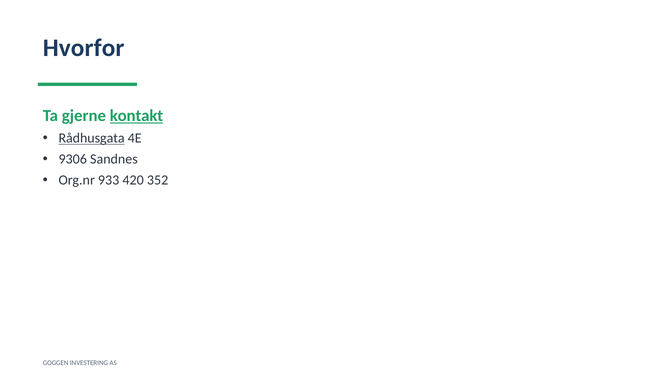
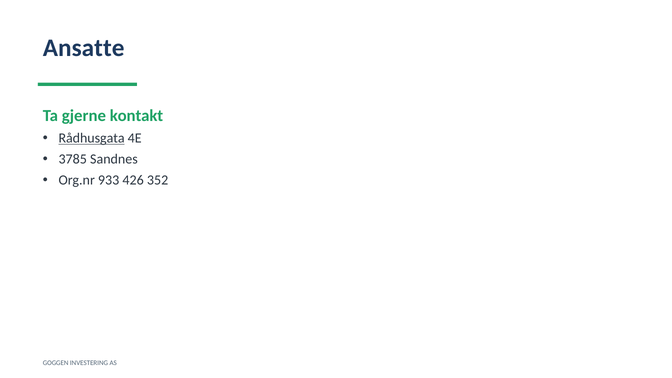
Hvorfor: Hvorfor -> Ansatte (84, 48)
kontakt underline: present -> none (136, 116)
9306: 9306 -> 3785 (73, 159)
420: 420 -> 426 (133, 180)
